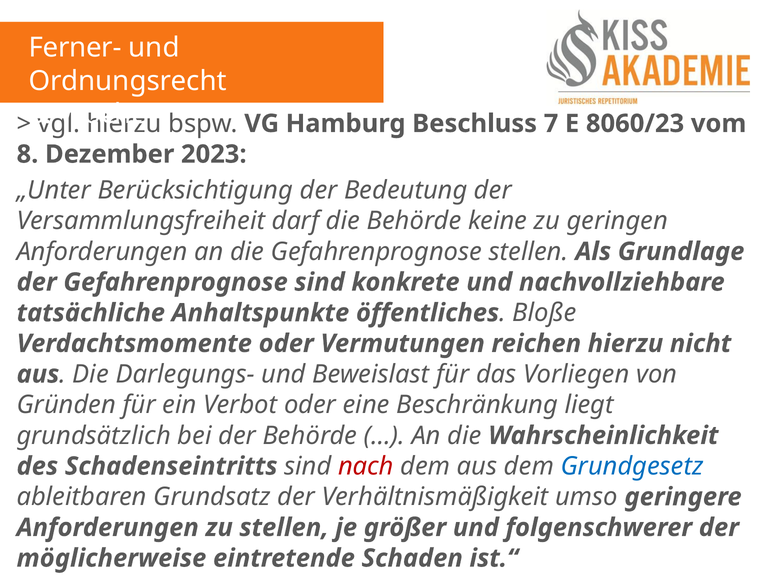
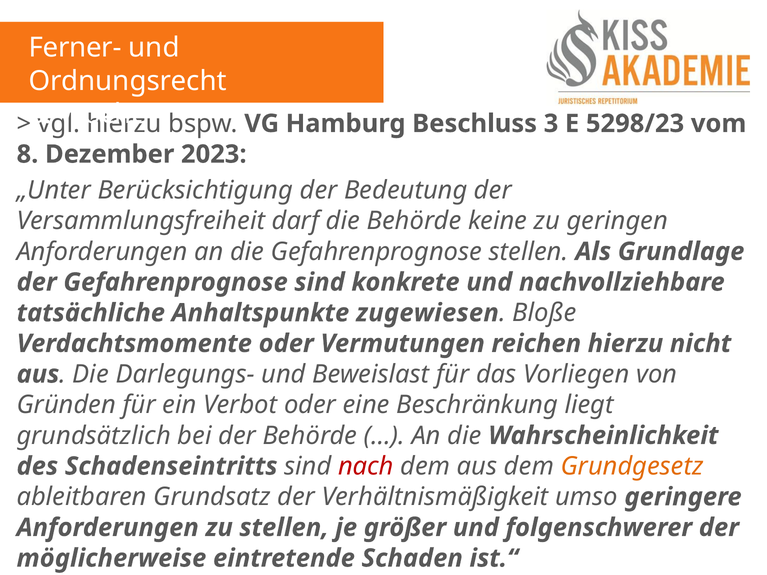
7: 7 -> 3 (551, 124)
8060/23: 8060/23 -> 5298/23 (635, 124)
öffentliches: öffentliches -> zugewiesen (427, 313)
Grundgesetz colour: blue -> orange (632, 466)
